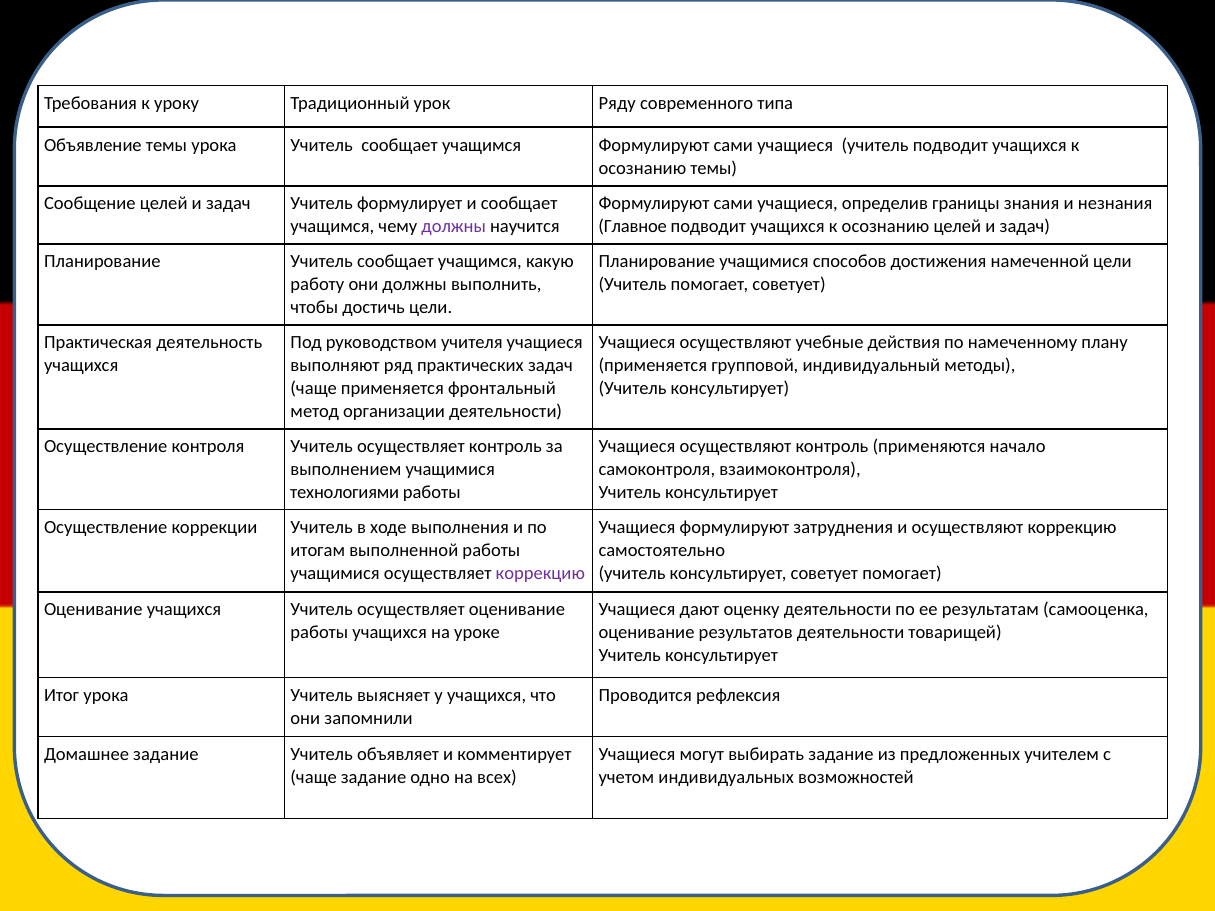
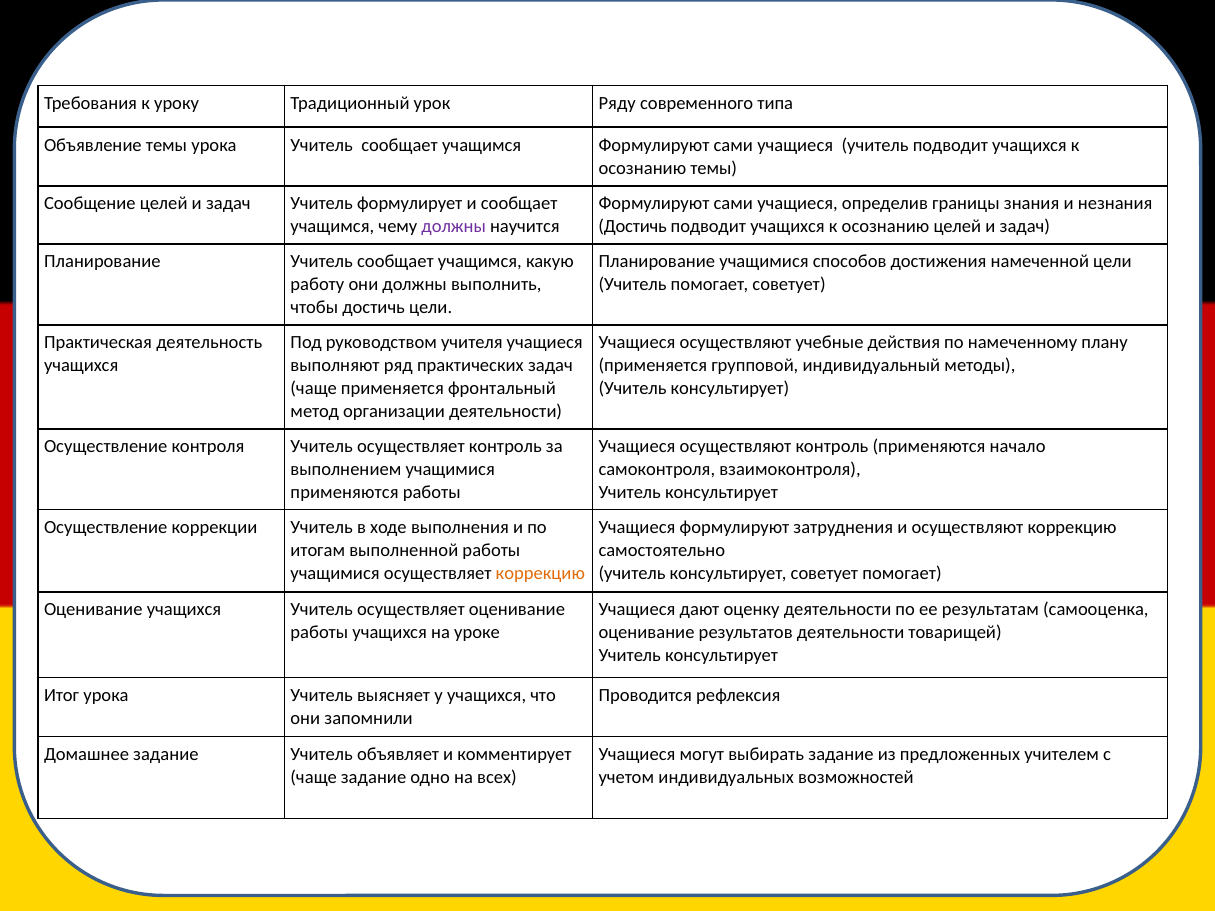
Главное: Главное -> Достичь (633, 227)
технологиями: технологиями -> применяются (345, 493)
коррекцию colour: purple -> orange (540, 573)
